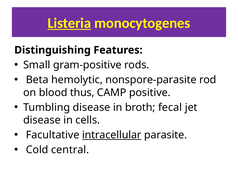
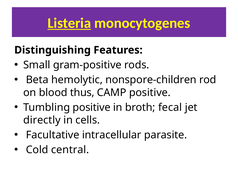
nonspore-parasite: nonspore-parasite -> nonspore-children (151, 80)
Tumbling disease: disease -> positive (92, 107)
disease: disease -> directly (42, 120)
intracellular underline: present -> none (112, 135)
